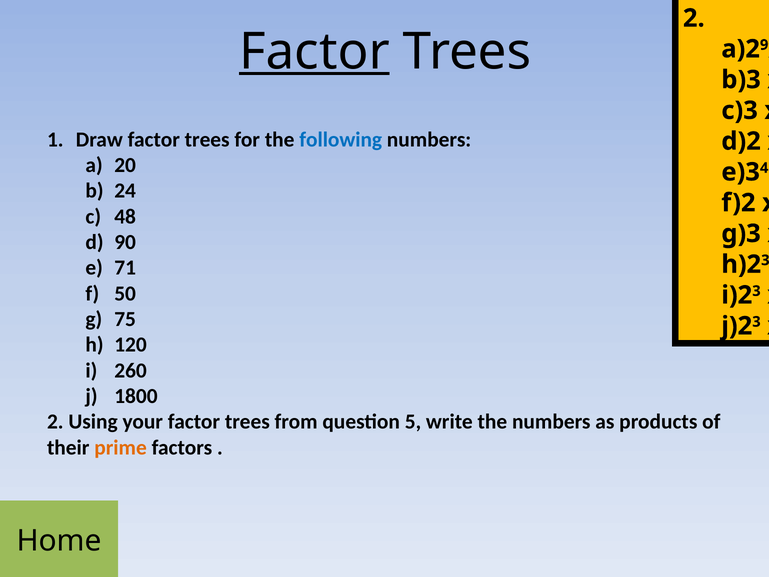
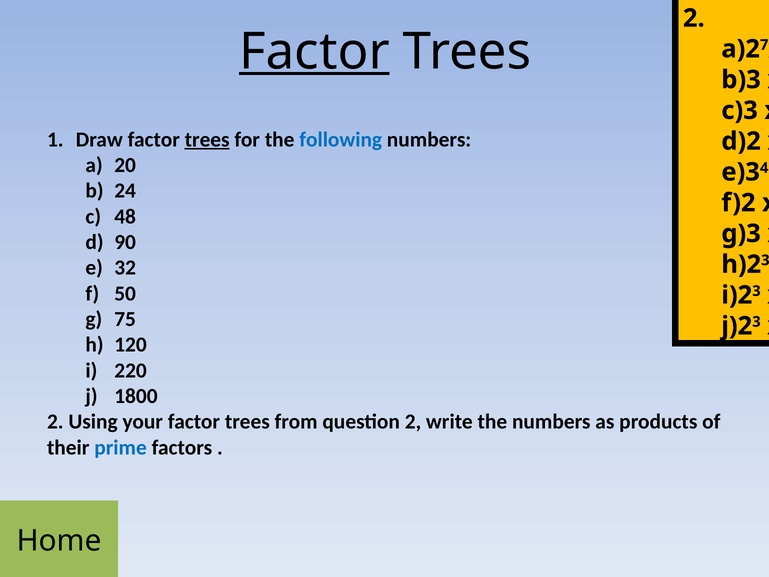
9: 9 -> 7 (764, 45)
trees underline: none -> present (207, 140)
71: 71 -> 32 (125, 268)
260: 260 -> 220 (131, 370)
question 5: 5 -> 2 (413, 422)
prime colour: orange -> blue (121, 447)
